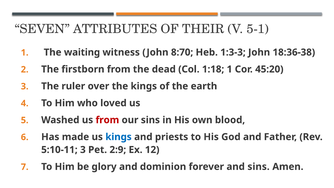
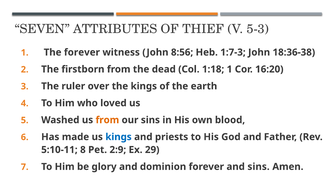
THEIR: THEIR -> THIEF (203, 29)
5-1: 5-1 -> 5-3 (258, 29)
The waiting: waiting -> forever (82, 52)
8:70: 8:70 -> 8:56 (182, 52)
1:3-3: 1:3-3 -> 1:7-3 (233, 52)
45:20: 45:20 -> 16:20 (269, 69)
from colour: red -> orange (107, 120)
5:10-11 3: 3 -> 8 (83, 150)
12: 12 -> 29 (152, 150)
